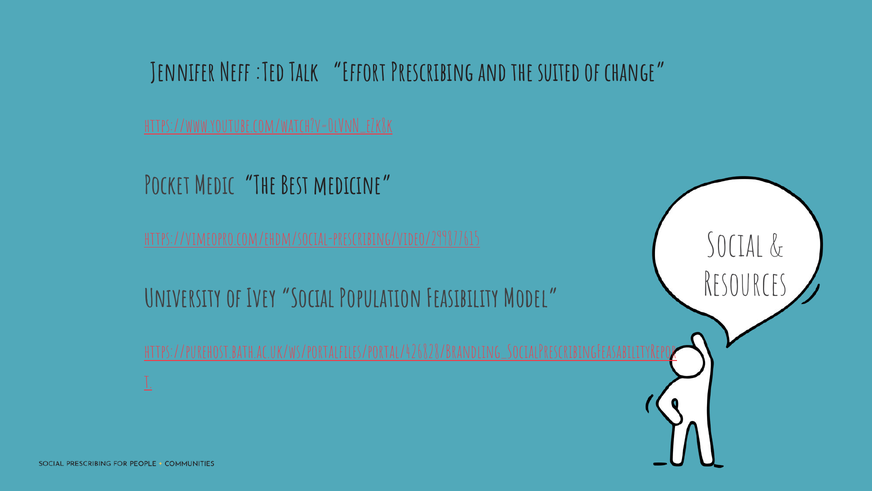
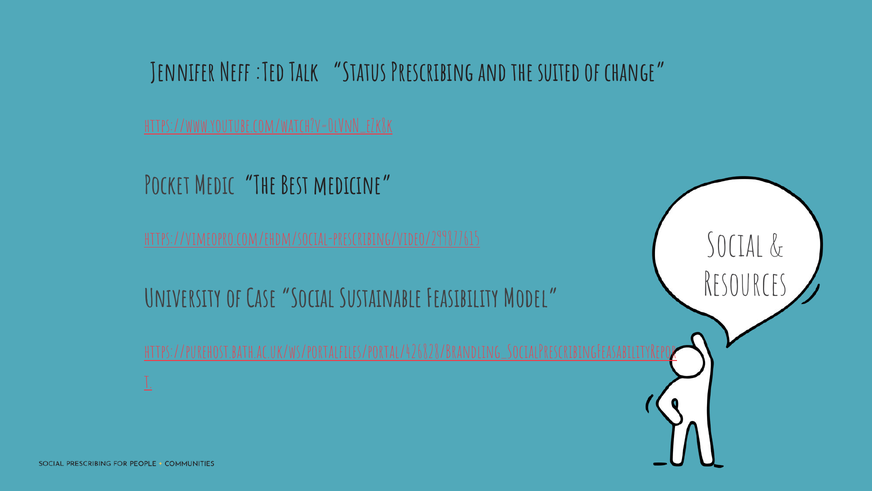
Effort: Effort -> Status (360, 73)
Ivey: Ivey -> Case (261, 299)
Population: Population -> Sustainable (381, 299)
